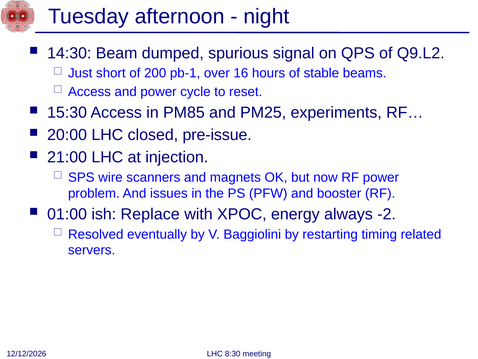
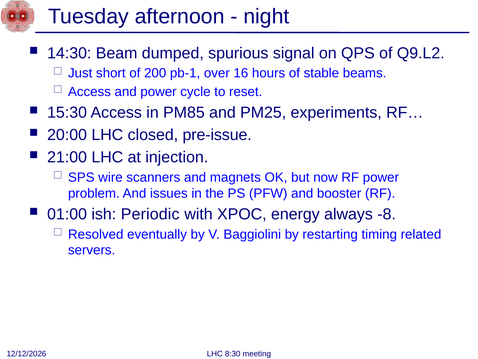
Replace: Replace -> Periodic (150, 214)
-2: -2 -> -8 (387, 214)
